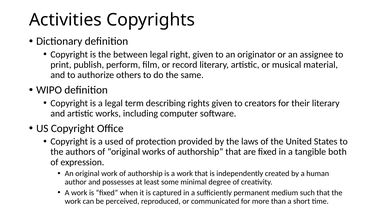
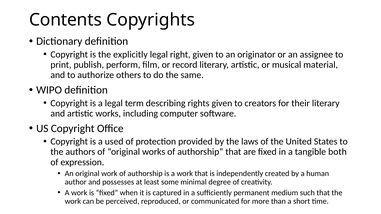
Activities: Activities -> Contents (65, 20)
between: between -> explicitly (130, 55)
